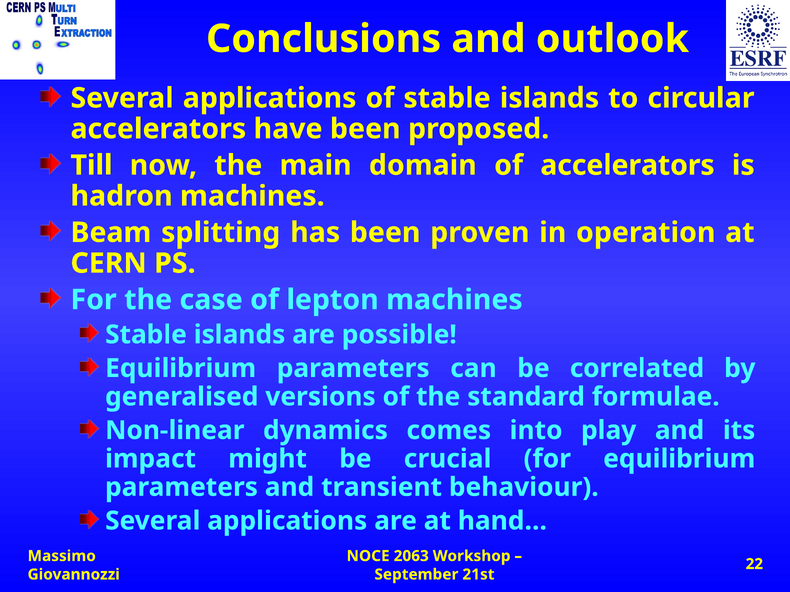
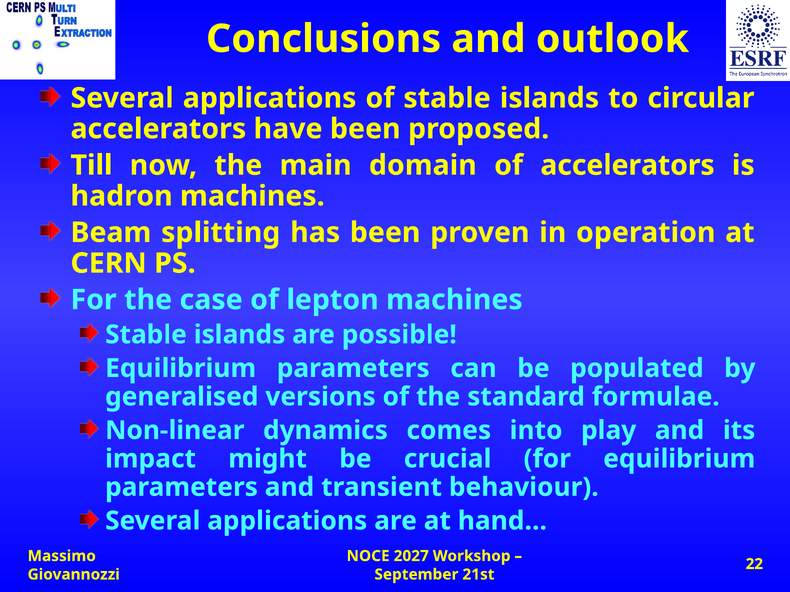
correlated: correlated -> populated (637, 369)
2063: 2063 -> 2027 (411, 556)
